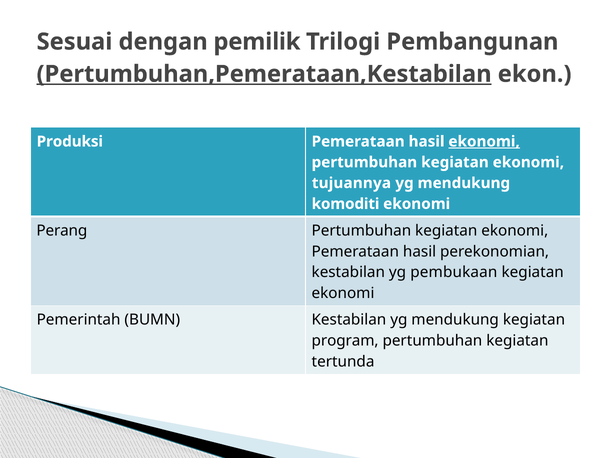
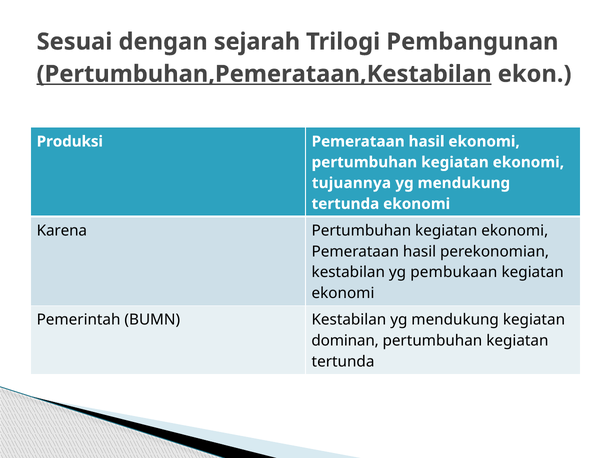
pemilik: pemilik -> sejarah (257, 42)
ekonomi underline: present -> none (484, 142)
komoditi: komoditi -> tertunda (345, 204)
Perang: Perang -> Karena (62, 231)
program: program -> dominan (345, 341)
